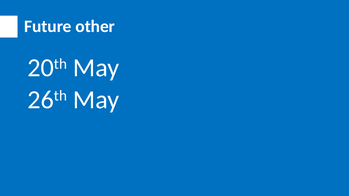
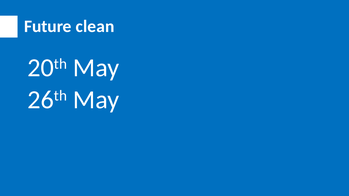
other: other -> clean (95, 26)
